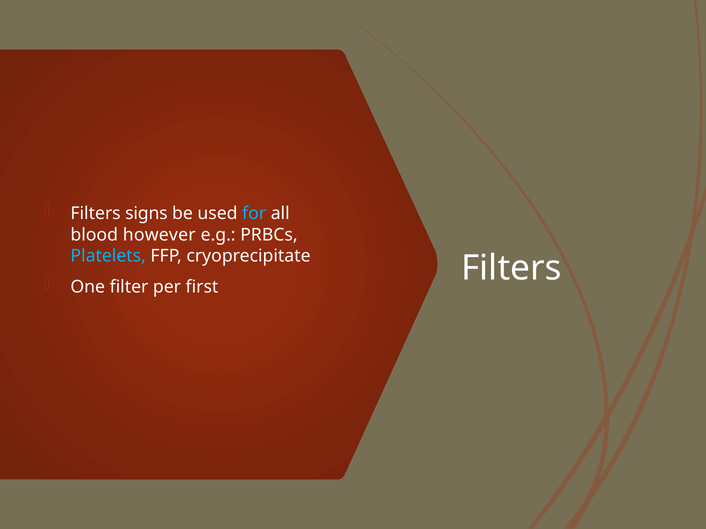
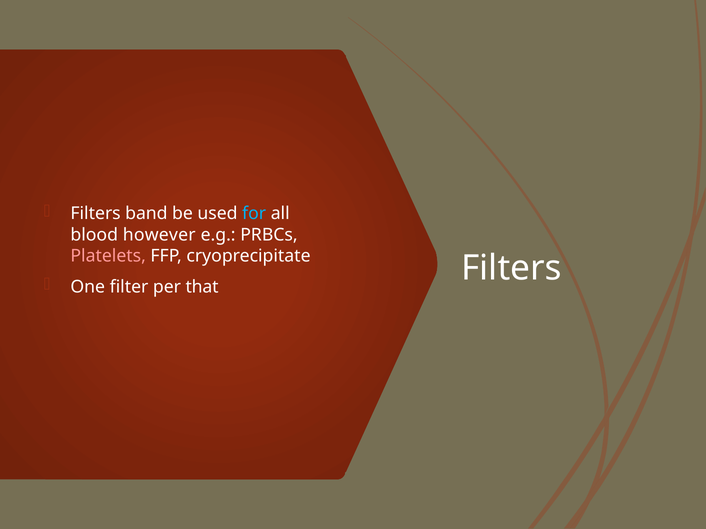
signs: signs -> band (146, 214)
Platelets colour: light blue -> pink (108, 256)
first: first -> that (202, 287)
